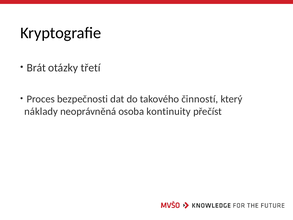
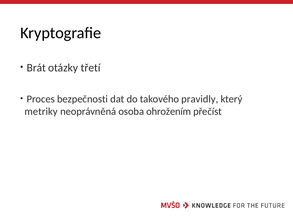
činností: činností -> pravidly (200, 99)
náklady: náklady -> metriky (41, 111)
kontinuity: kontinuity -> ohrožením (169, 111)
